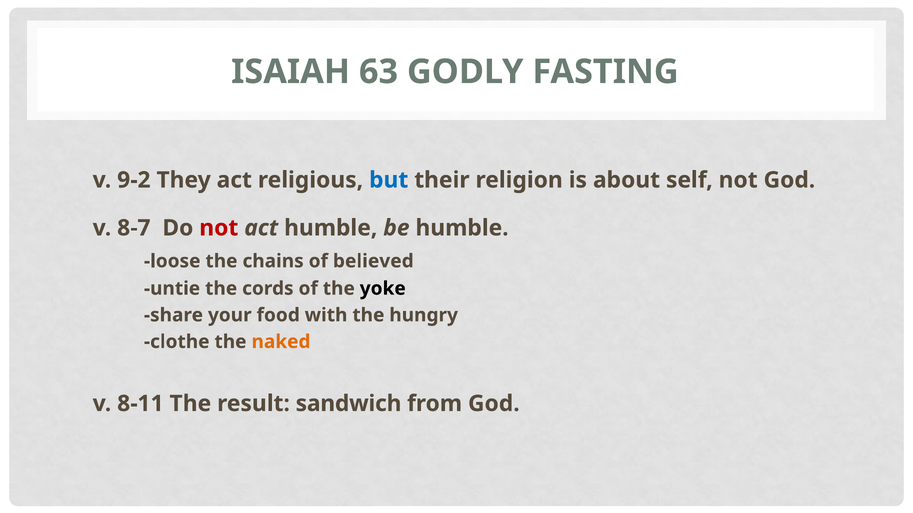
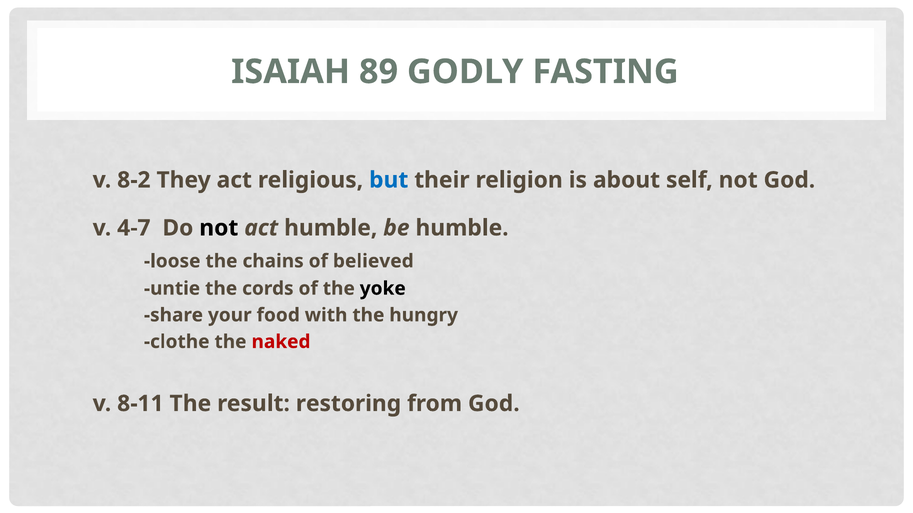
63: 63 -> 89 (379, 72)
9-2: 9-2 -> 8-2 (134, 180)
8-7: 8-7 -> 4-7 (134, 228)
not colour: red -> black (219, 228)
naked colour: orange -> red (281, 342)
sandwich: sandwich -> restoring (348, 404)
